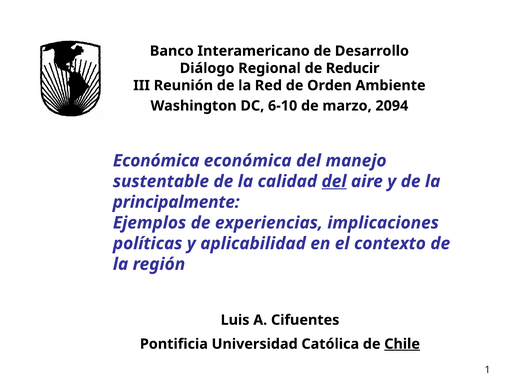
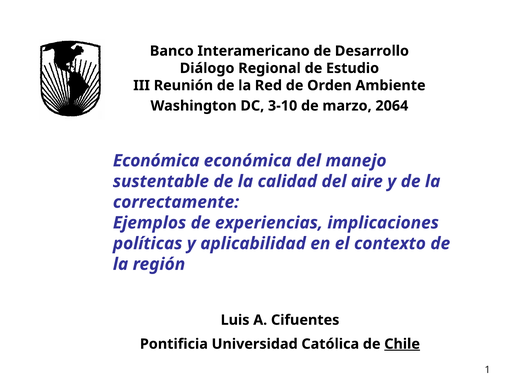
Reducir: Reducir -> Estudio (353, 68)
6-10: 6-10 -> 3-10 (283, 106)
2094: 2094 -> 2064 (392, 106)
del underline: present -> none (334, 181)
principalmente: principalmente -> correctamente (176, 202)
